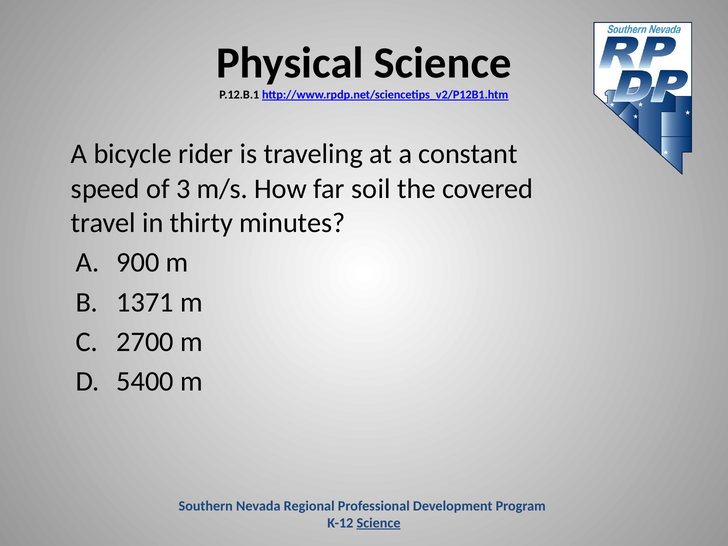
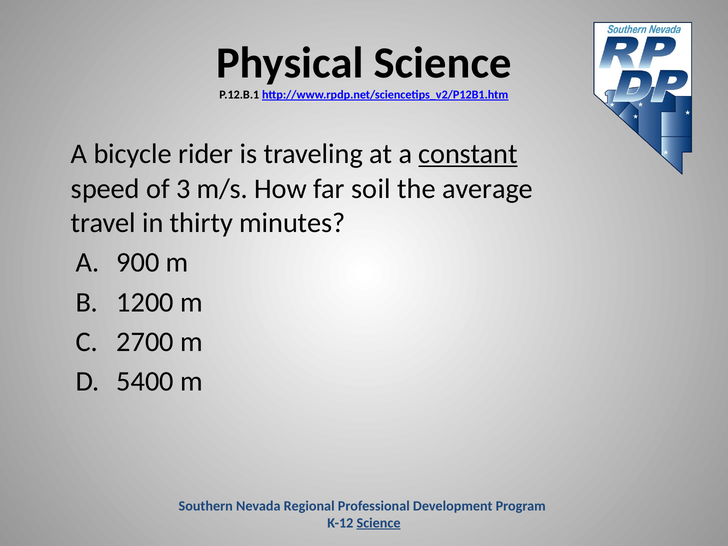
constant underline: none -> present (468, 154)
covered: covered -> average (487, 189)
1371: 1371 -> 1200 (145, 302)
